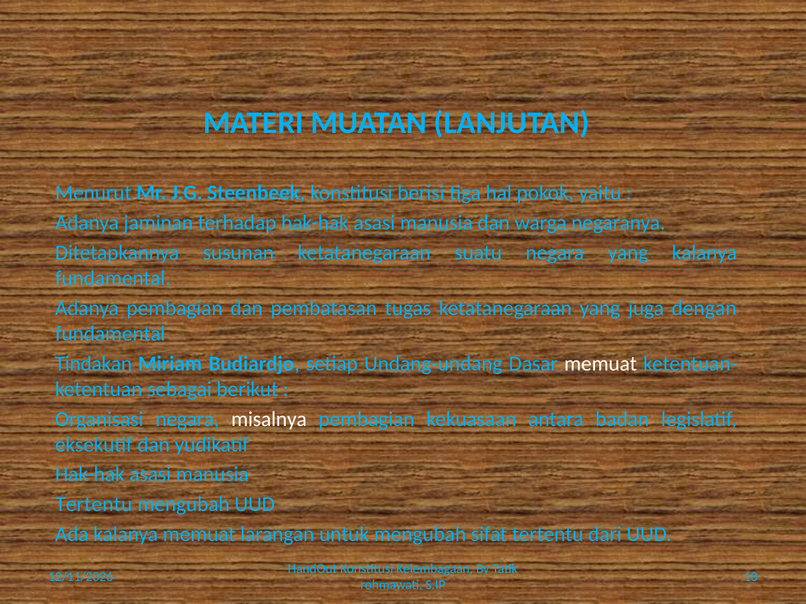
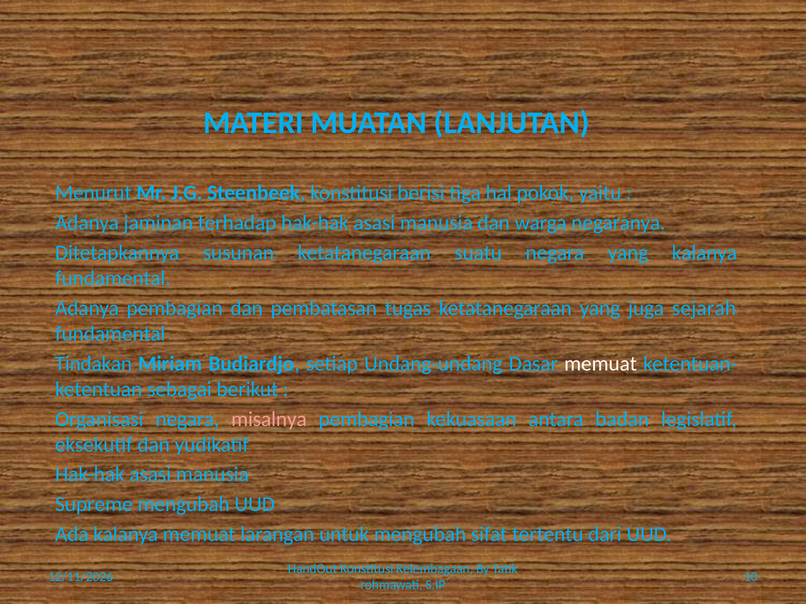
dengan: dengan -> sejarah (704, 308)
misalnya colour: white -> pink (269, 419)
Tertentu: Tertentu -> Supreme (94, 505)
